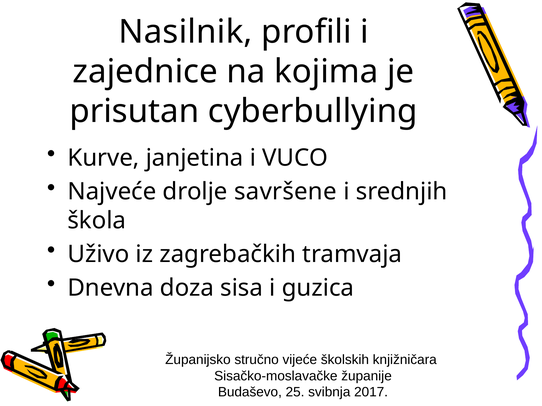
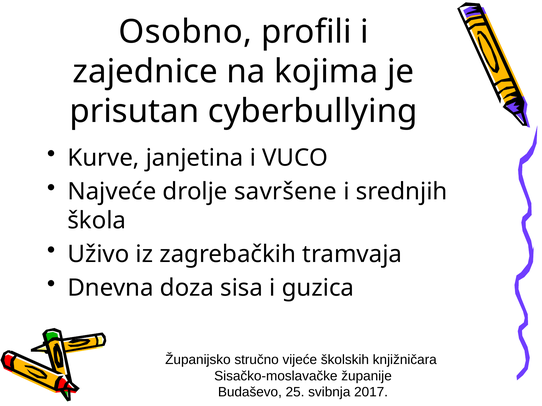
Nasilnik: Nasilnik -> Osobno (185, 32)
